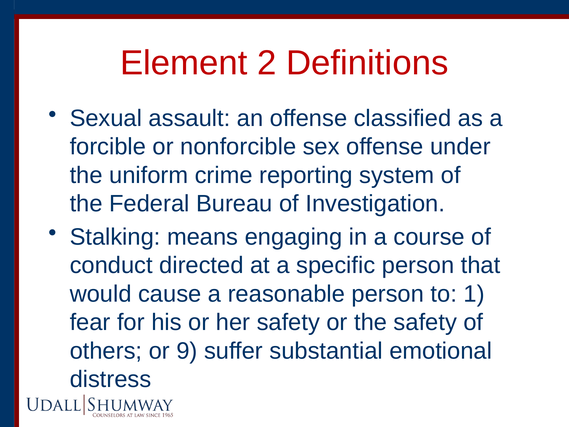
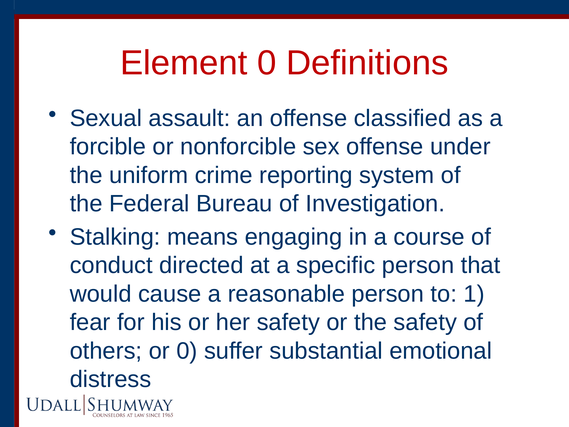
Element 2: 2 -> 0 (267, 63)
or 9: 9 -> 0 (187, 351)
